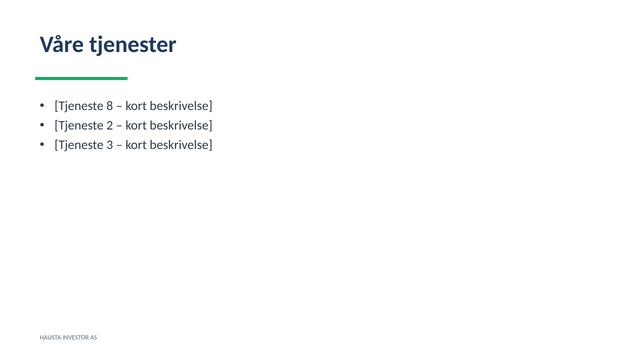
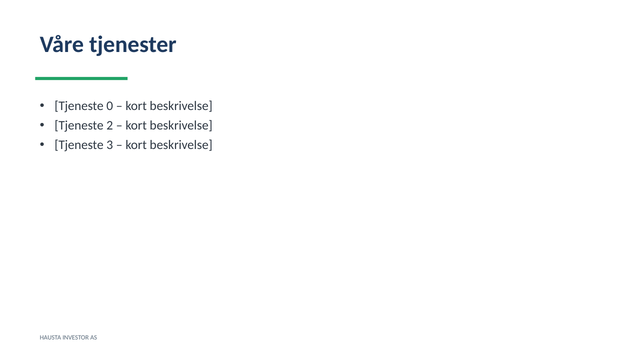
8: 8 -> 0 (110, 106)
